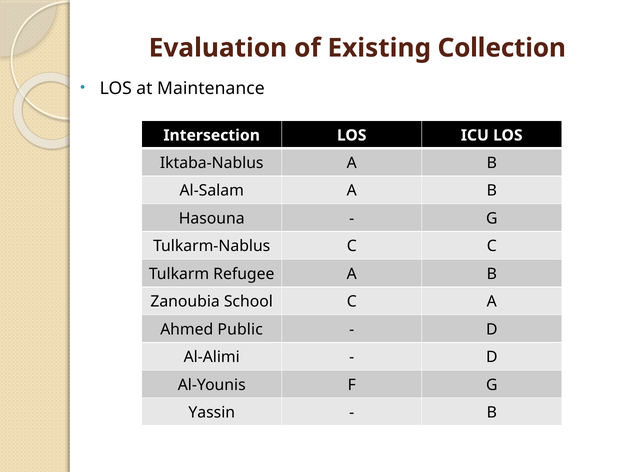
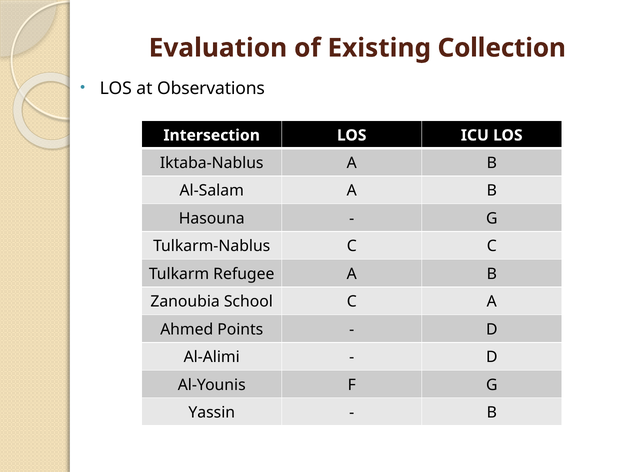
Maintenance: Maintenance -> Observations (211, 88)
Public: Public -> Points (240, 330)
